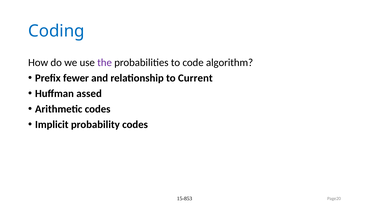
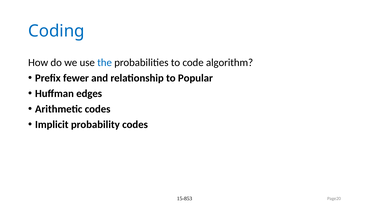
the colour: purple -> blue (105, 62)
Current: Current -> Popular (195, 78)
assed: assed -> edges (89, 93)
